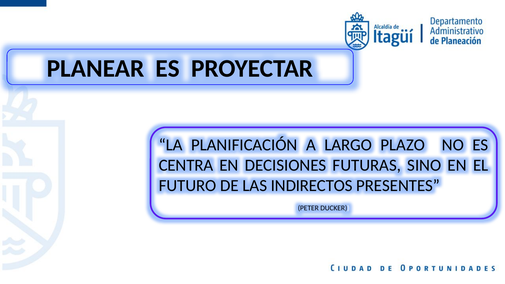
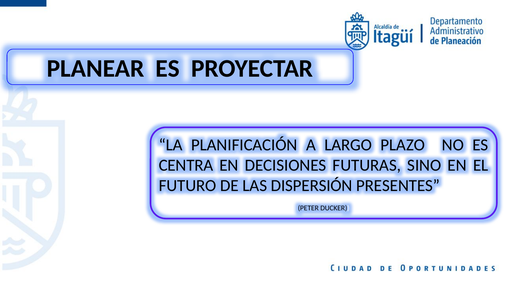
INDIRECTOS: INDIRECTOS -> DISPERSIÓN (312, 186)
